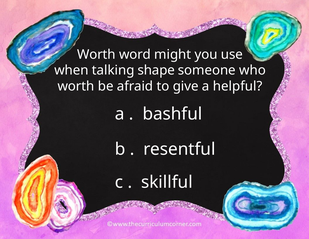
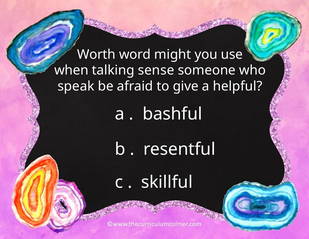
shape: shape -> sense (156, 70)
worth: worth -> speak (76, 86)
